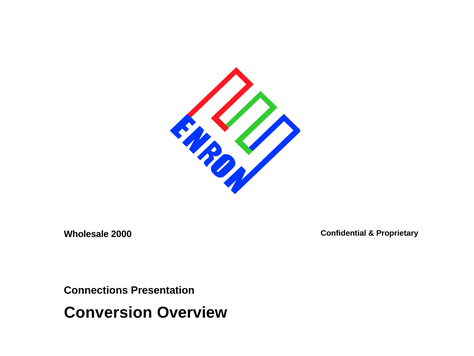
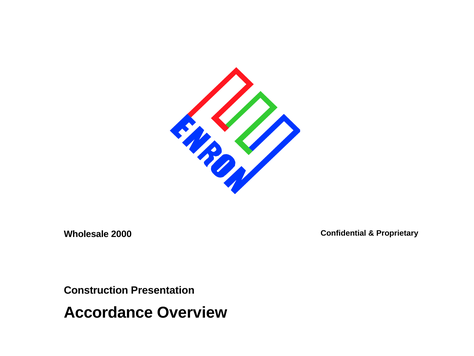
Connections: Connections -> Construction (96, 290)
Conversion: Conversion -> Accordance (108, 312)
